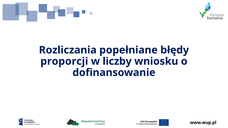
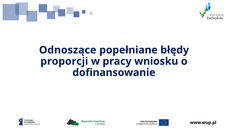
Rozliczania: Rozliczania -> Odnoszące (68, 50)
liczby: liczby -> pracy (117, 61)
